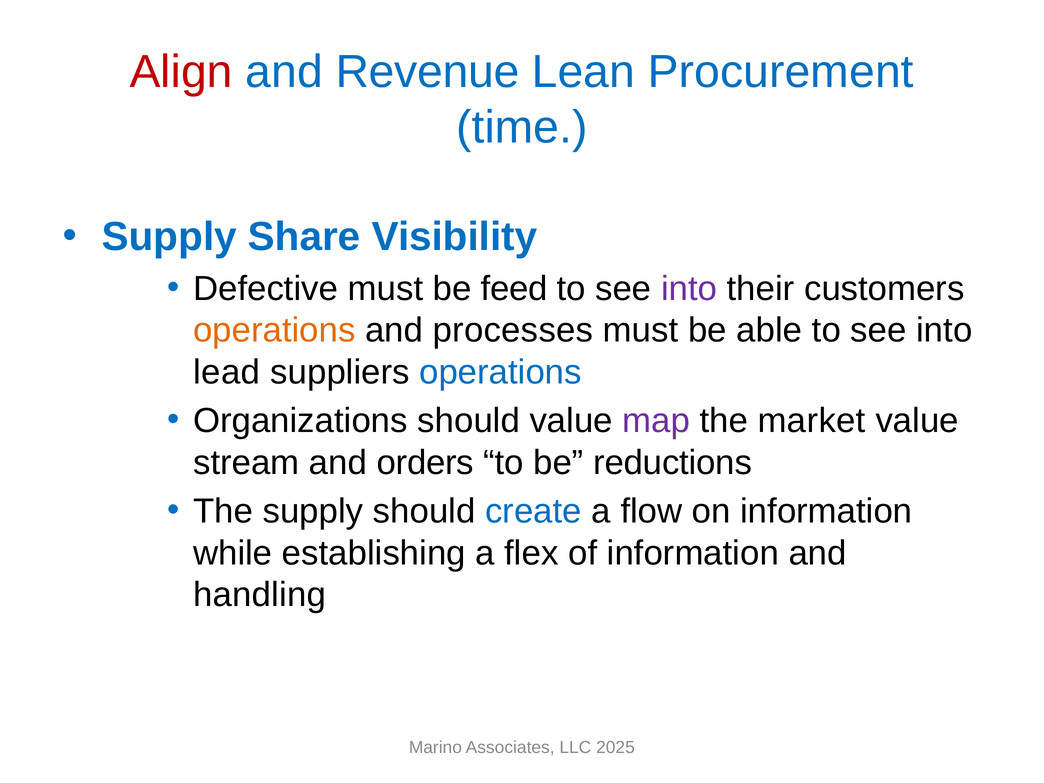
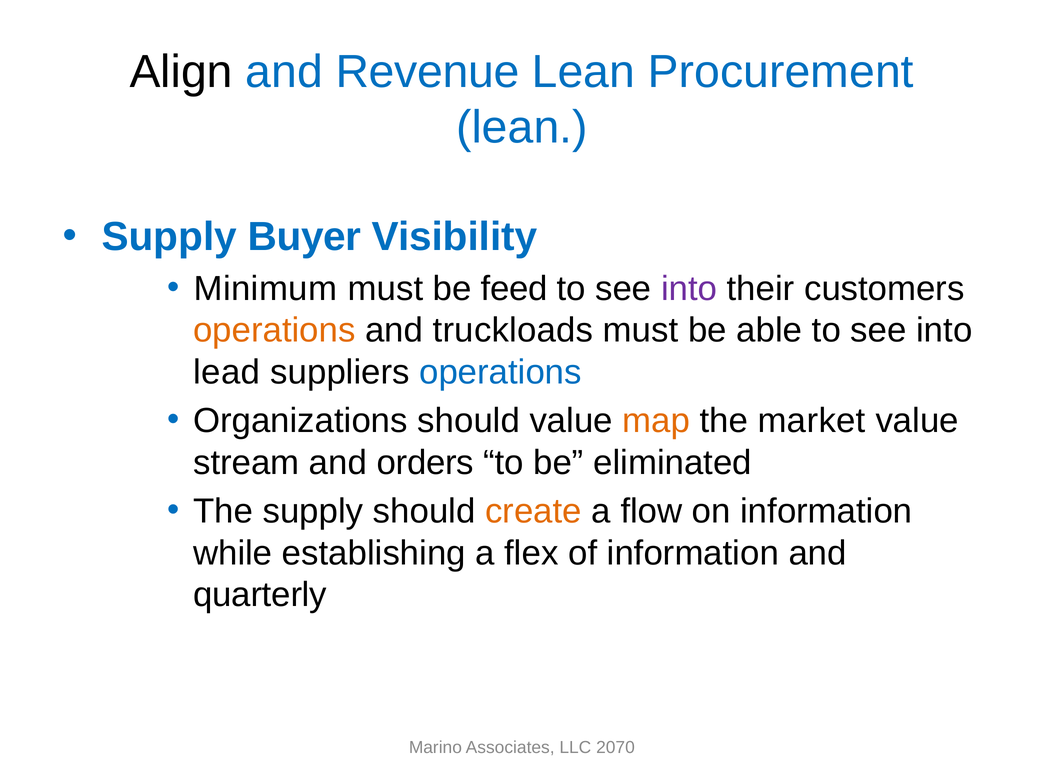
Align colour: red -> black (181, 72)
time: time -> lean (522, 128)
Share: Share -> Buyer (304, 237)
Defective: Defective -> Minimum (265, 289)
processes: processes -> truckloads (513, 330)
map colour: purple -> orange (656, 421)
reductions: reductions -> eliminated (673, 463)
create colour: blue -> orange (533, 511)
handling: handling -> quarterly (260, 595)
2025: 2025 -> 2070 (615, 748)
